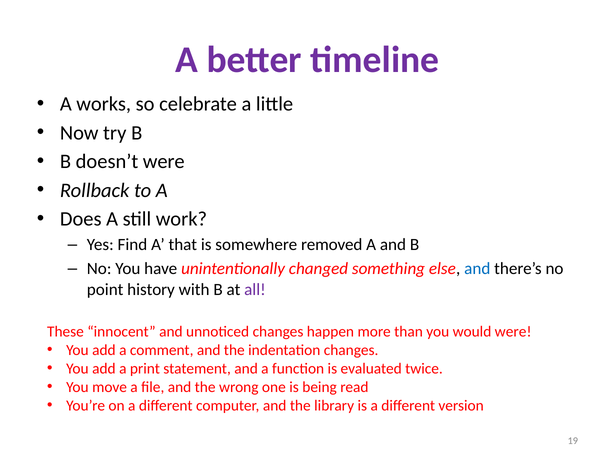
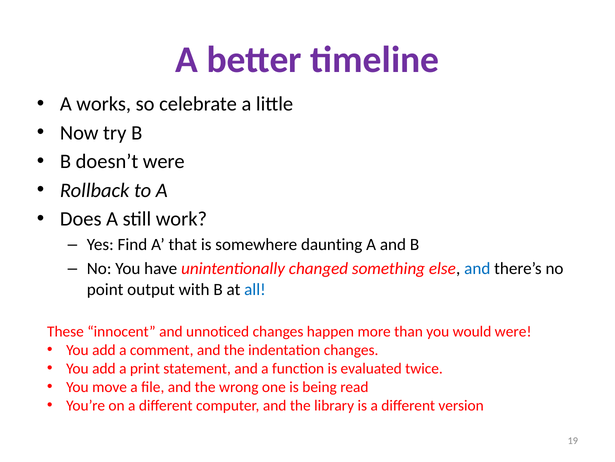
removed: removed -> daunting (332, 244)
history: history -> output (151, 289)
all colour: purple -> blue (255, 289)
